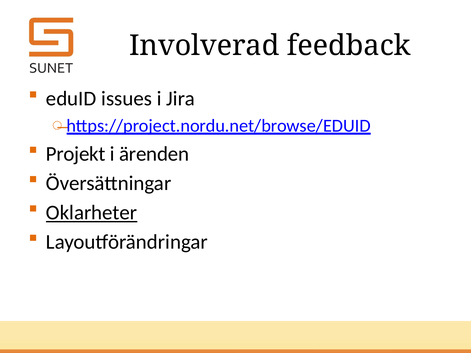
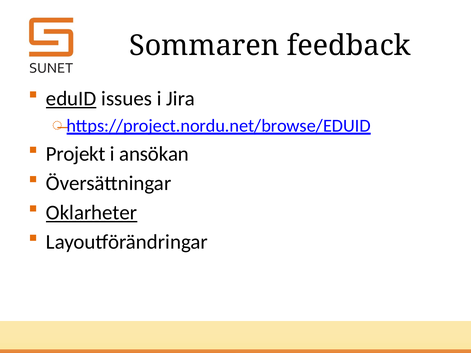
Involverad: Involverad -> Sommaren (204, 46)
eduID underline: none -> present (71, 99)
ärenden: ärenden -> ansökan (154, 154)
